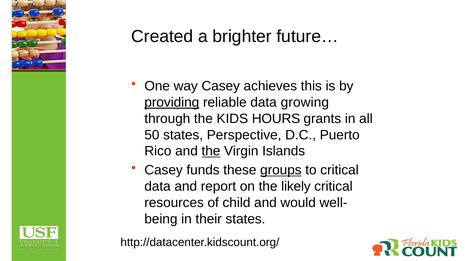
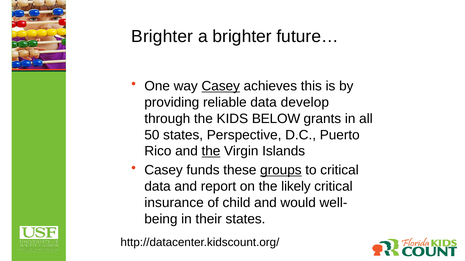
Created: Created -> Brighter (162, 37)
Casey underline: none -> present (221, 86)
providing underline: present -> none (172, 103)
growing: growing -> develop (305, 103)
HOURS: HOURS -> BELOW (276, 119)
resources: resources -> insurance (174, 203)
